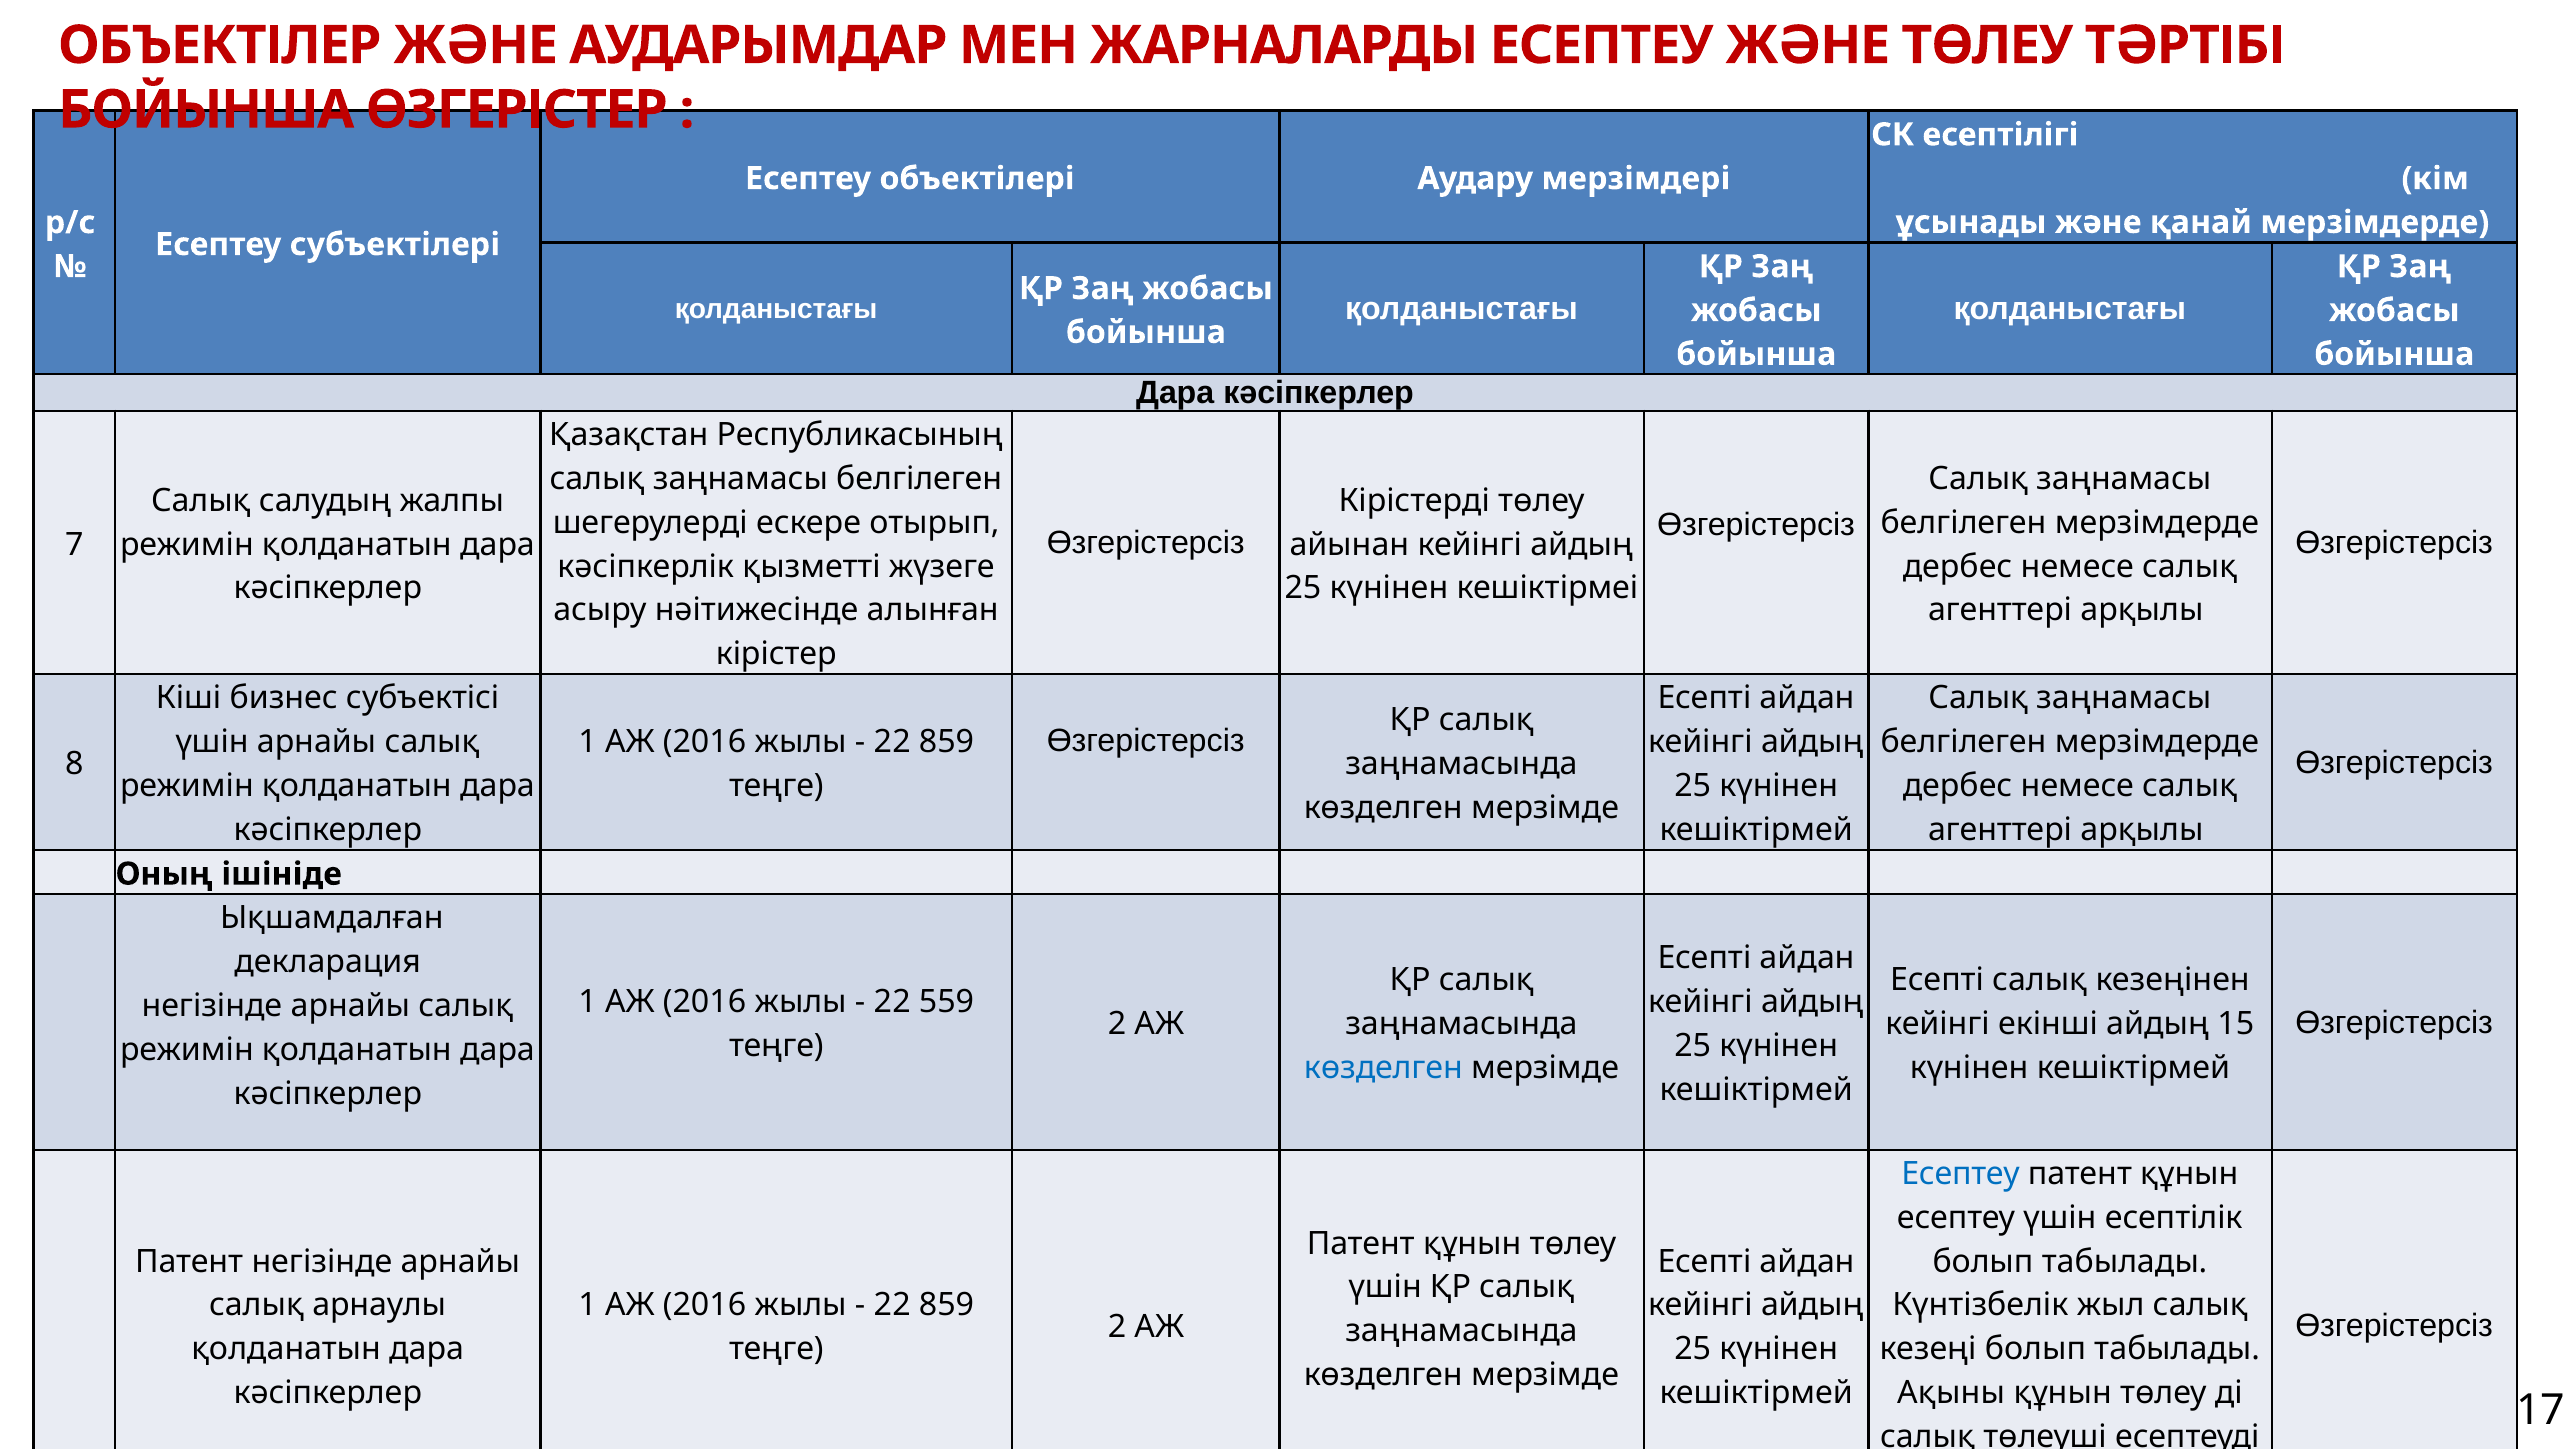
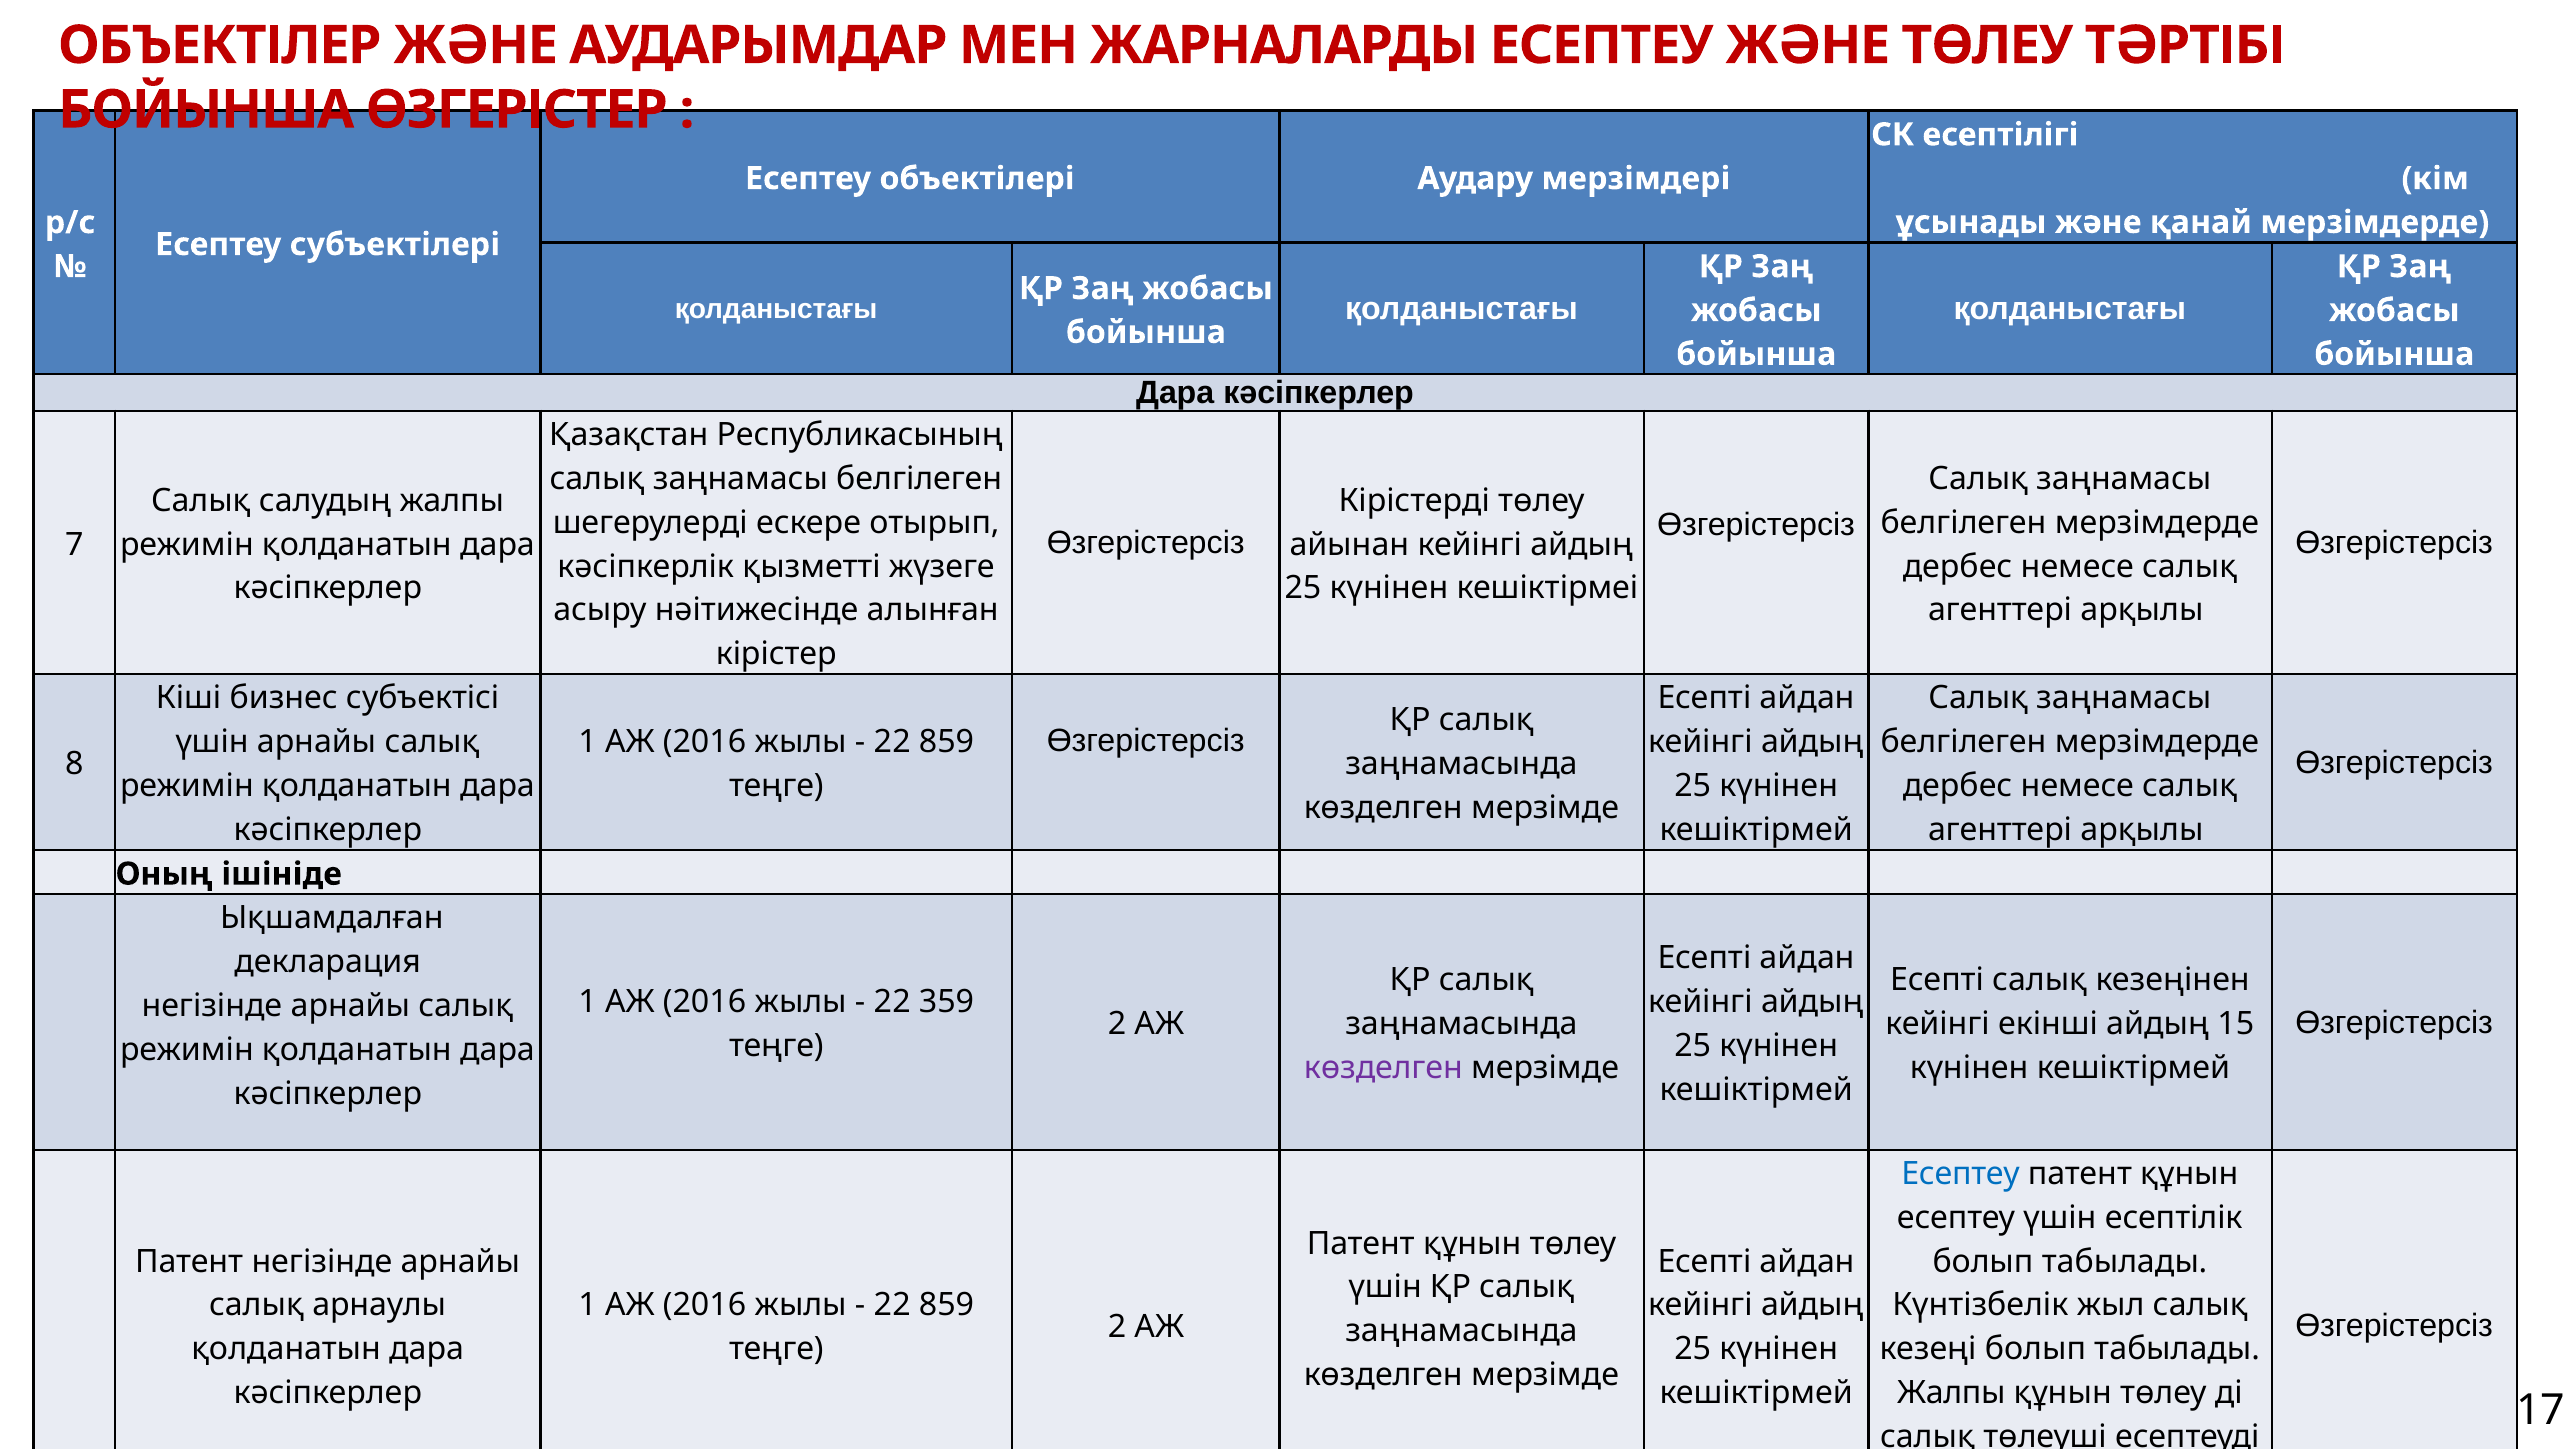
559: 559 -> 359 (947, 1002)
көзделген colour: blue -> purple (1383, 1068)
Ақыны: Ақыны -> Жалпы (1951, 1393)
